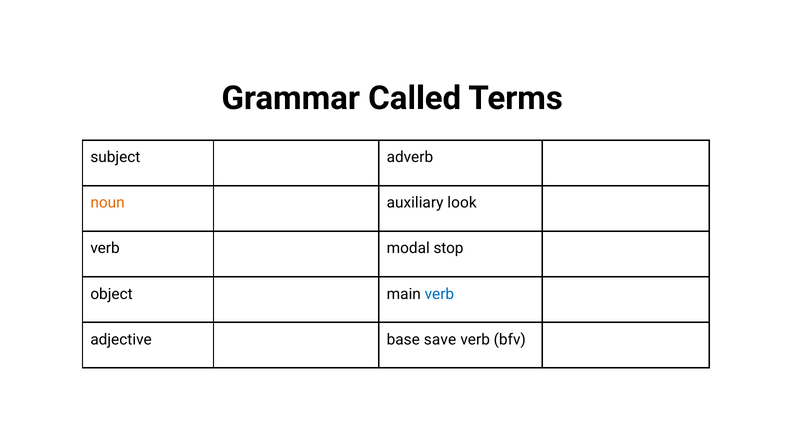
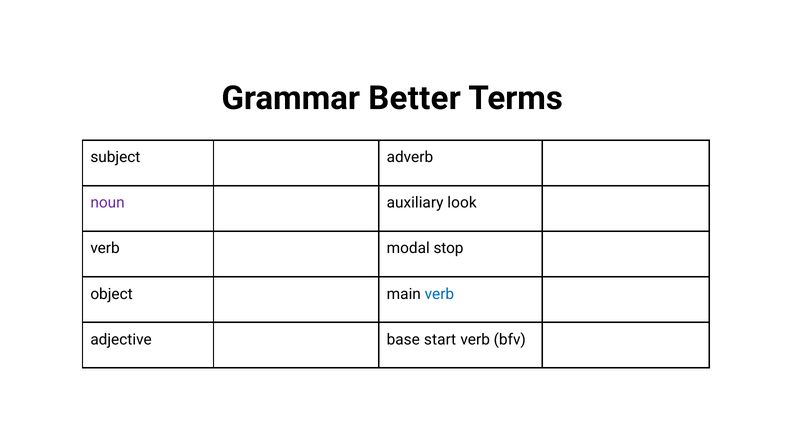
Called: Called -> Better (414, 98)
noun colour: orange -> purple (108, 203)
save: save -> start (440, 340)
